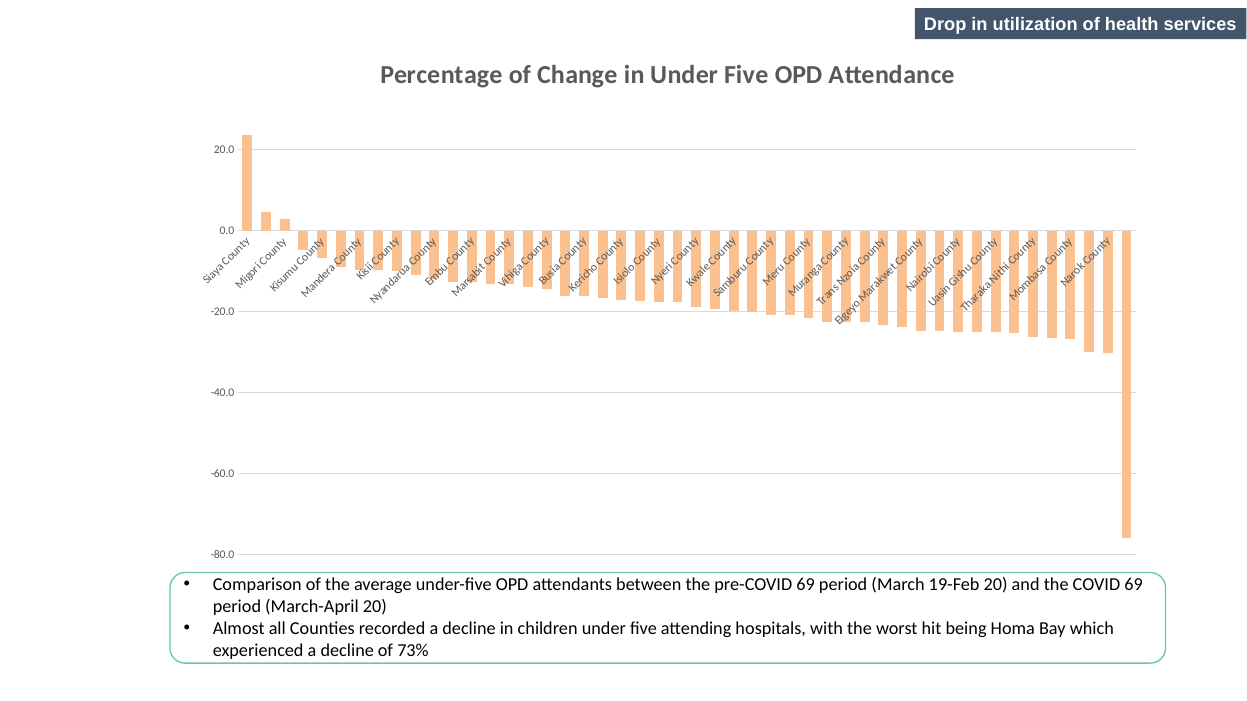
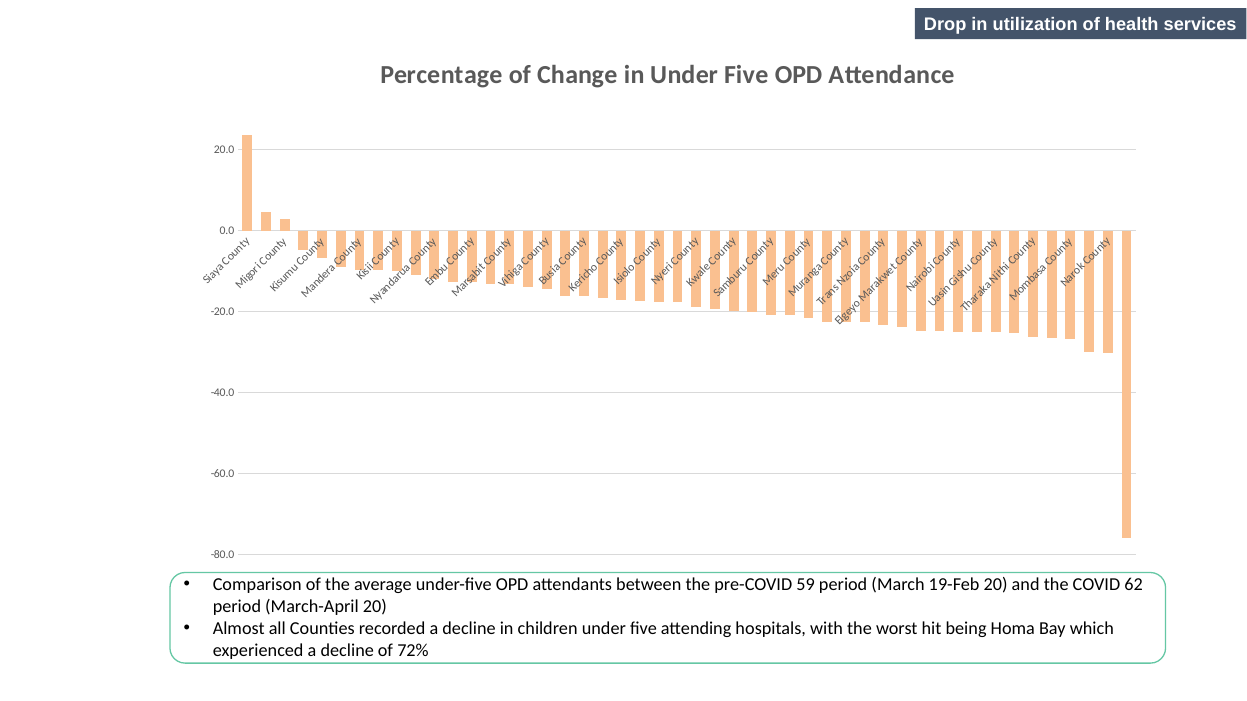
pre-COVID 69: 69 -> 59 (806, 585)
COVID 69: 69 -> 62 (1134, 585)
73%: 73% -> 72% (413, 651)
